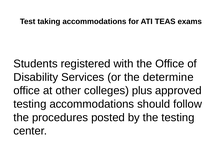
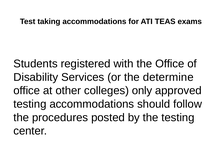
plus: plus -> only (142, 91)
